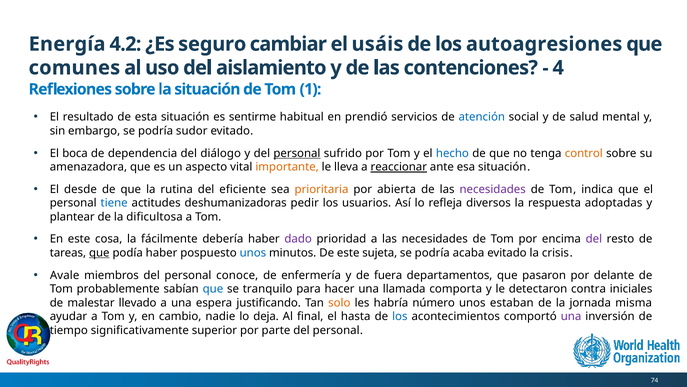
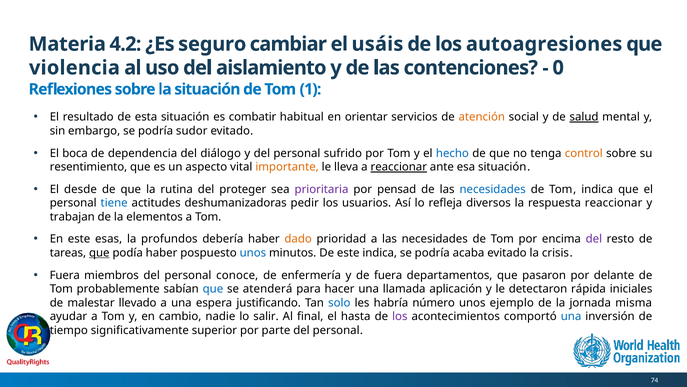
Energía: Energía -> Materia (67, 44)
comunes: comunes -> violencia (74, 68)
4: 4 -> 0 (558, 68)
sentirme: sentirme -> combatir (253, 117)
prendió: prendió -> orientar (366, 117)
atención colour: blue -> orange (482, 117)
salud underline: none -> present (584, 117)
personal underline: present -> none (297, 153)
amenazadora: amenazadora -> resentimiento (88, 167)
eficiente: eficiente -> proteger (243, 189)
prioritaria colour: orange -> purple (322, 189)
abierta: abierta -> pensad (397, 189)
necesidades colour: purple -> blue (493, 189)
respuesta adoptadas: adoptadas -> reaccionar (614, 203)
plantear: plantear -> trabajan (72, 217)
dificultosa: dificultosa -> elementos (155, 217)
cosa: cosa -> esas (109, 239)
fácilmente: fácilmente -> profundos (169, 239)
dado colour: purple -> orange (298, 239)
este sujeta: sujeta -> indica (380, 253)
Avale: Avale -> Fuera (65, 275)
tranquilo: tranquilo -> atenderá (268, 289)
comporta: comporta -> aplicación (456, 289)
contra: contra -> rápida (588, 289)
solo colour: orange -> blue (339, 302)
estaban: estaban -> ejemplo (512, 302)
deja: deja -> salir (266, 316)
los colour: blue -> purple (400, 316)
una colour: purple -> blue (571, 316)
